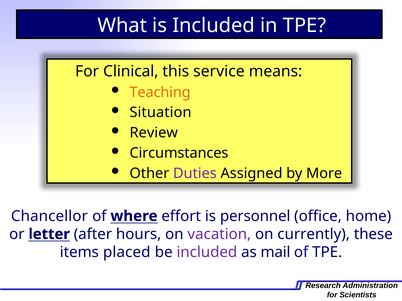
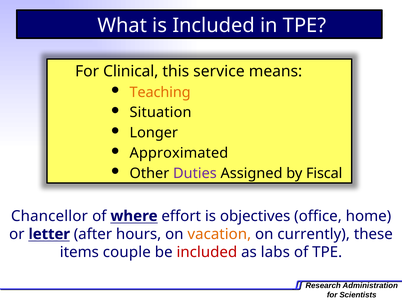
Review: Review -> Longer (154, 133)
Circumstances: Circumstances -> Approximated (179, 153)
More: More -> Fiscal (324, 174)
personnel: personnel -> objectives (255, 216)
vacation colour: purple -> orange (219, 235)
placed: placed -> couple (127, 253)
included colour: purple -> red (207, 253)
mail: mail -> labs (275, 253)
